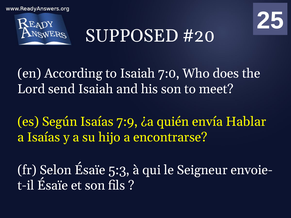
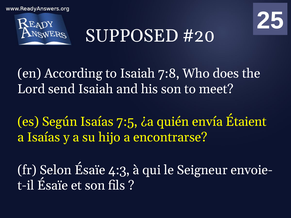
7:0: 7:0 -> 7:8 (169, 74)
7:9: 7:9 -> 7:5 (127, 122)
Hablar: Hablar -> Étaient (246, 122)
5:3: 5:3 -> 4:3 (119, 170)
